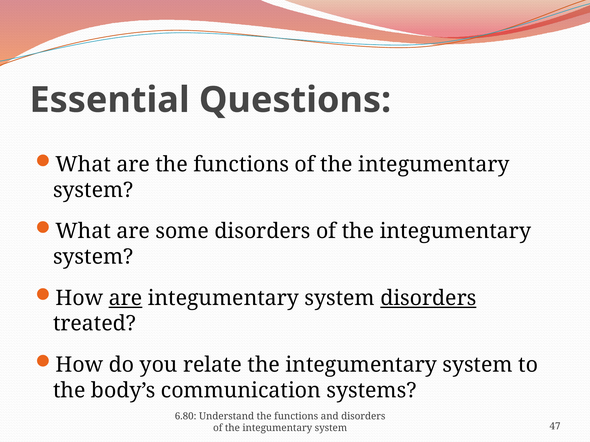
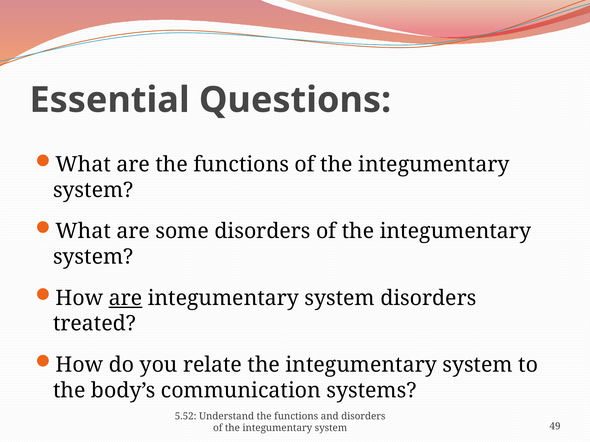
disorders underline: present -> none (428, 298)
6.80: 6.80 -> 5.52 (186, 417)
47: 47 -> 49 (555, 427)
